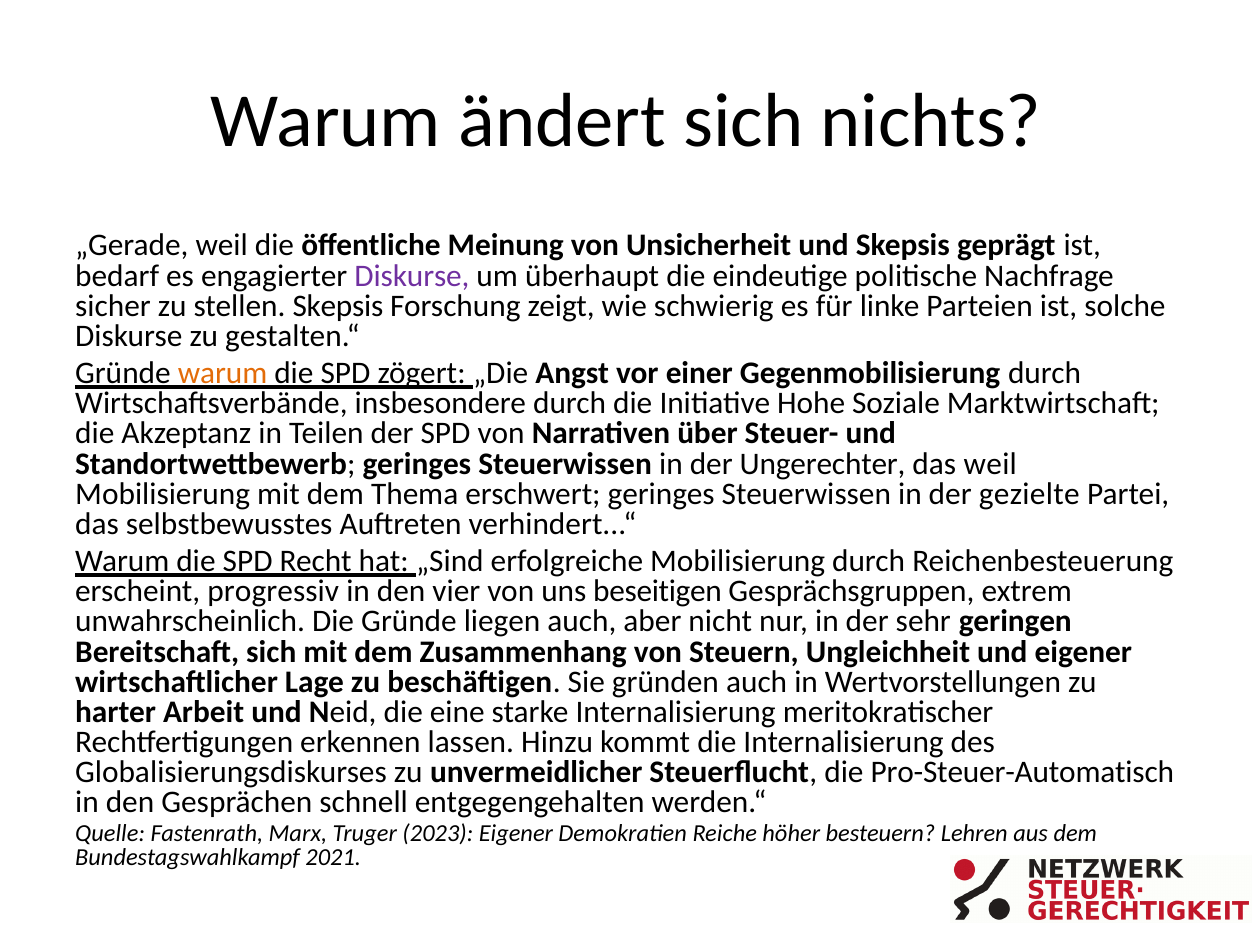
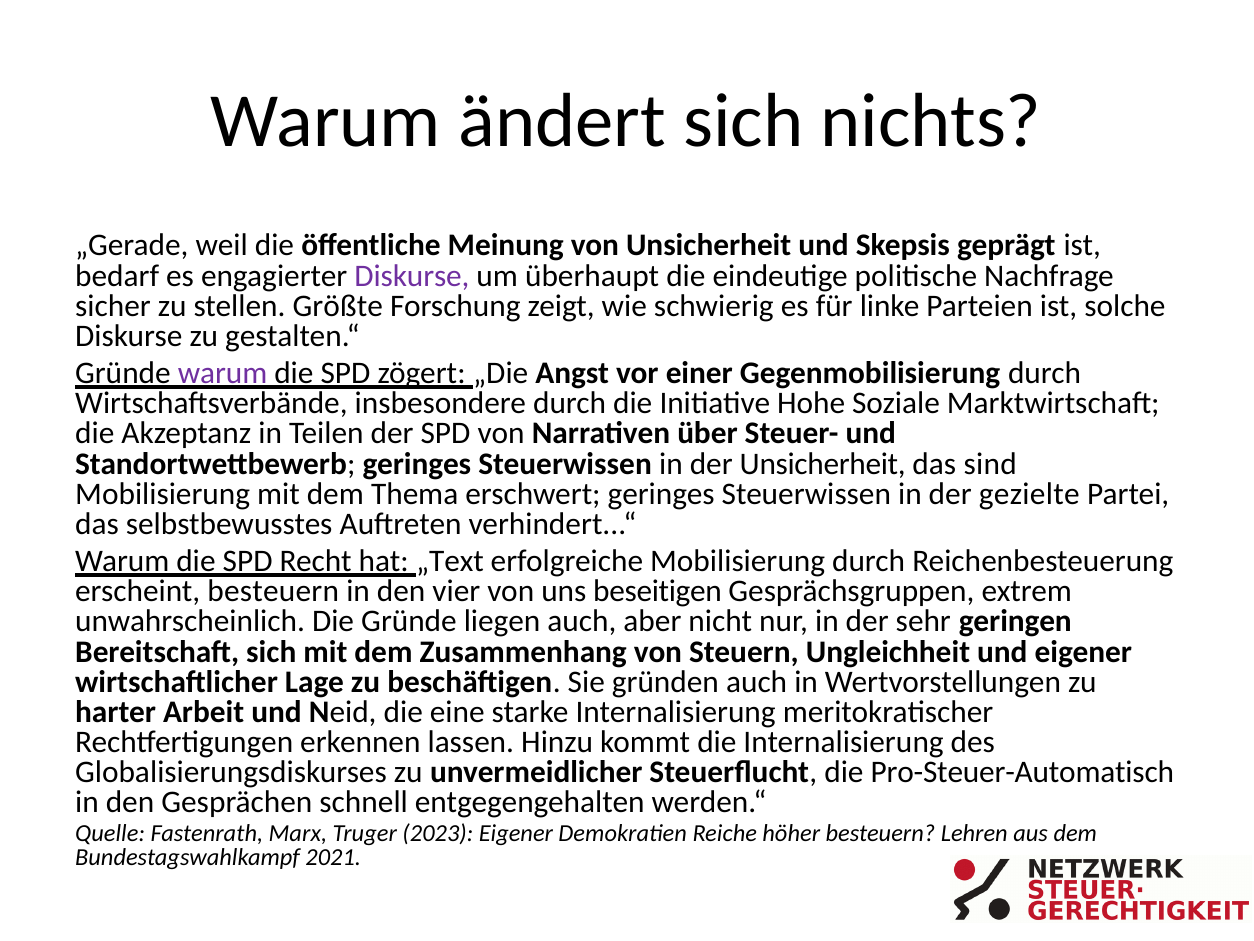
stellen Skepsis: Skepsis -> Größte (338, 306)
warum colour: orange -> purple (223, 373)
der Ungerechter: Ungerechter -> Unsicherheit (823, 464)
das weil: weil -> sind (990, 464)
„Sind: „Sind -> „Text (450, 561)
erscheint progressiv: progressiv -> besteuern (273, 591)
